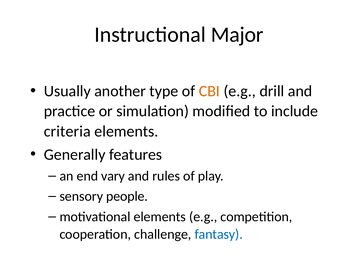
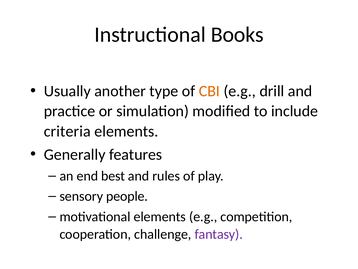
Major: Major -> Books (237, 35)
vary: vary -> best (113, 176)
fantasy colour: blue -> purple (219, 234)
